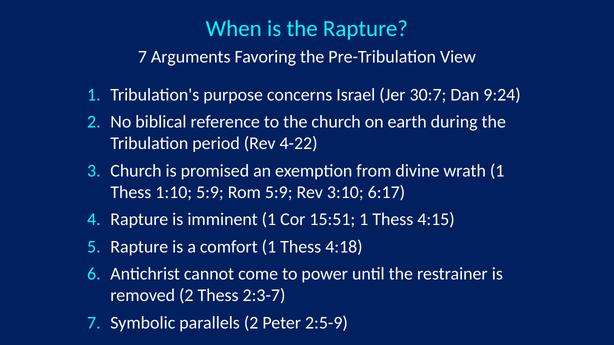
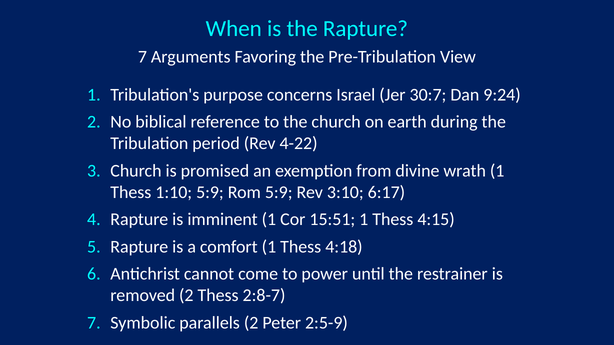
2:3-7: 2:3-7 -> 2:8-7 (264, 296)
